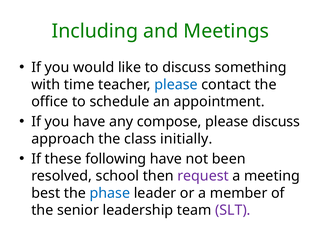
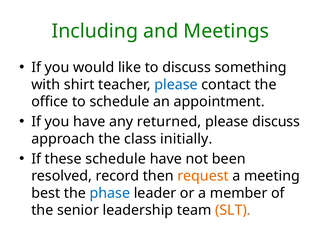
time: time -> shirt (79, 84)
compose: compose -> returned (169, 122)
these following: following -> schedule (116, 159)
school: school -> record (117, 176)
request colour: purple -> orange (203, 176)
SLT colour: purple -> orange (233, 210)
